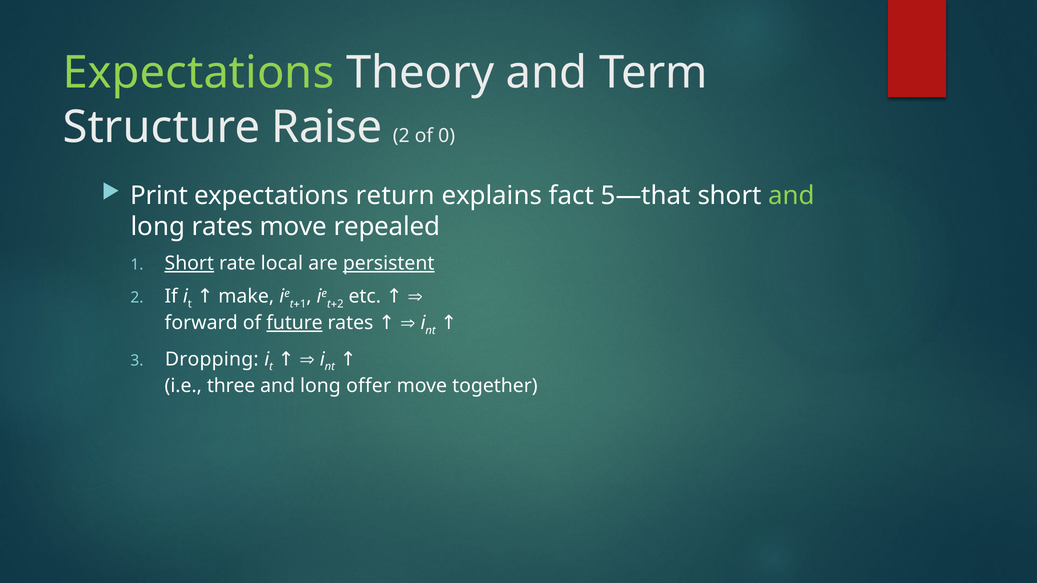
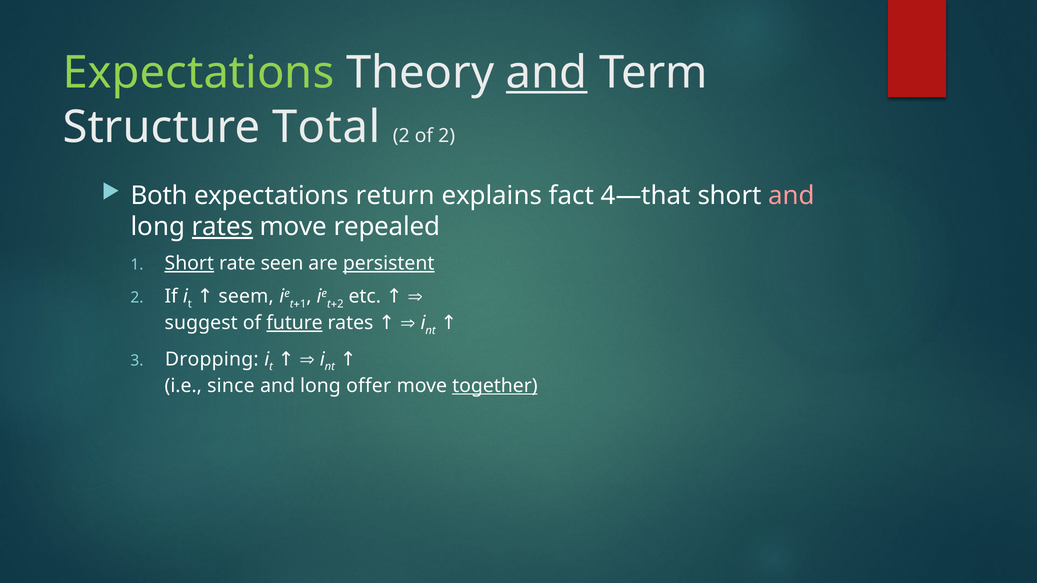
and underline: none -> present (547, 73)
Raise: Raise -> Total (326, 127)
of 0: 0 -> 2 (447, 136)
Print: Print -> Both (159, 196)
5—that: 5—that -> 4—that (646, 196)
and colour: light green -> pink (792, 196)
rates underline: none -> present (222, 227)
local: local -> seen (282, 263)
make: make -> seem (246, 297)
forward: forward -> suggest (201, 323)
three: three -> since (231, 386)
together underline: none -> present (495, 386)
